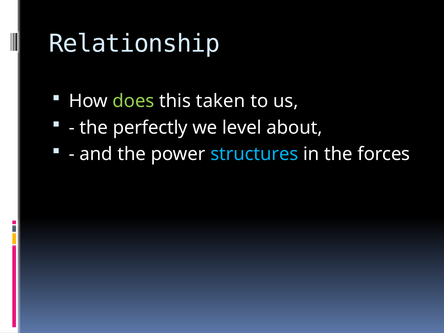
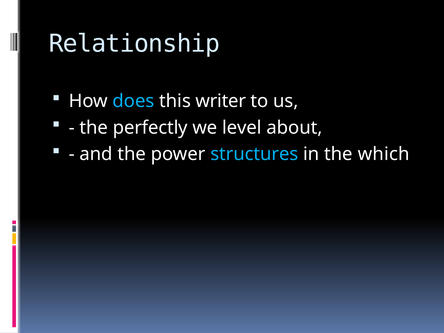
does colour: light green -> light blue (134, 101)
taken: taken -> writer (221, 101)
forces: forces -> which (384, 154)
